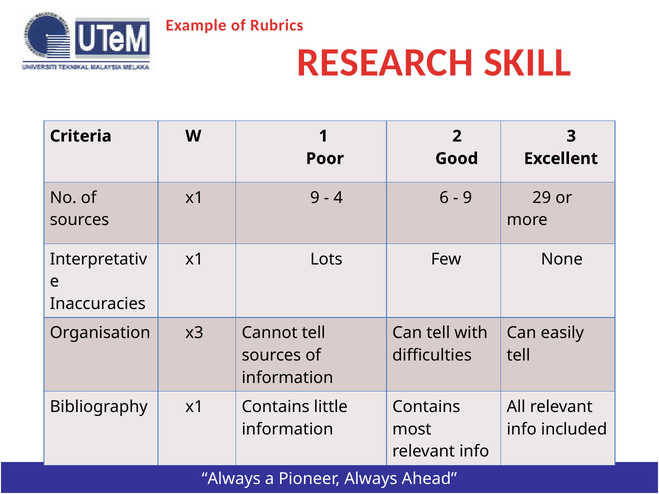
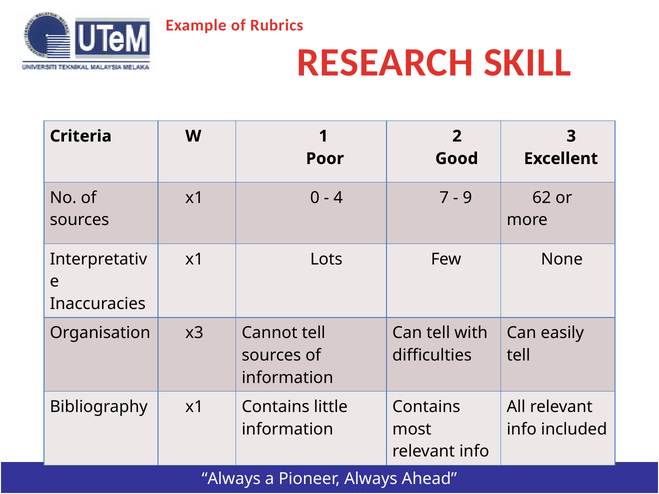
x1 9: 9 -> 0 (315, 198)
6: 6 -> 7 (444, 198)
29: 29 -> 62 (542, 198)
